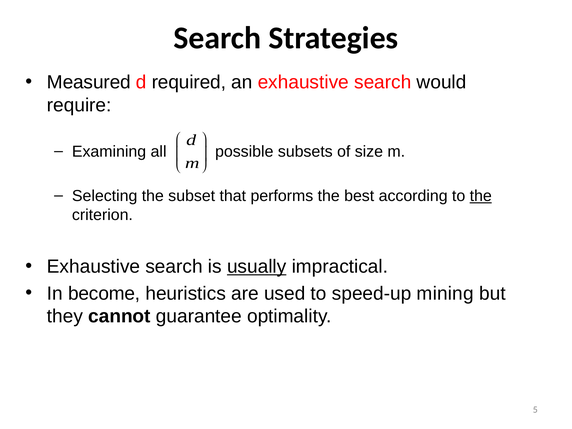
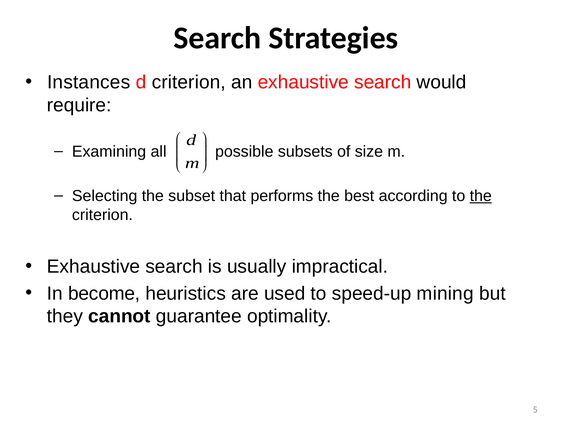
Measured: Measured -> Instances (89, 82)
d required: required -> criterion (189, 82)
usually underline: present -> none (257, 267)
